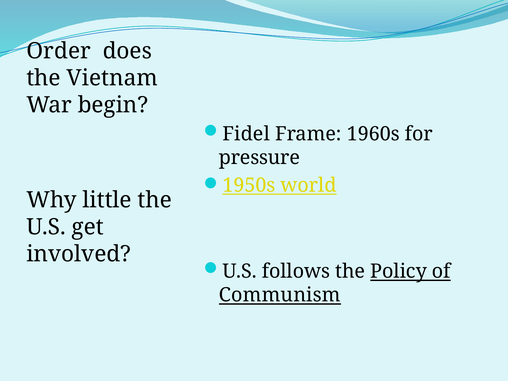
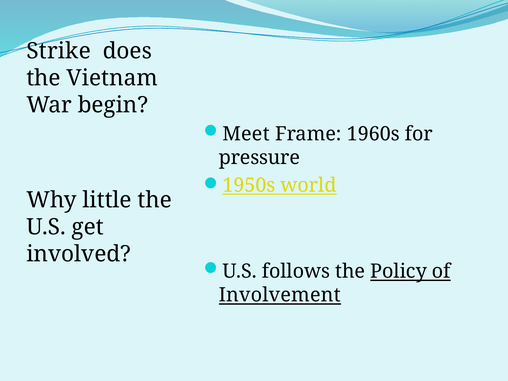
Order: Order -> Strike (59, 51)
Fidel: Fidel -> Meet (246, 134)
Communism: Communism -> Involvement (280, 295)
